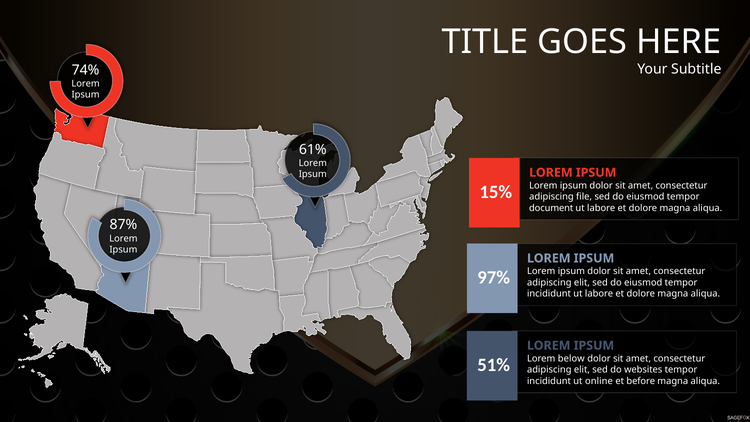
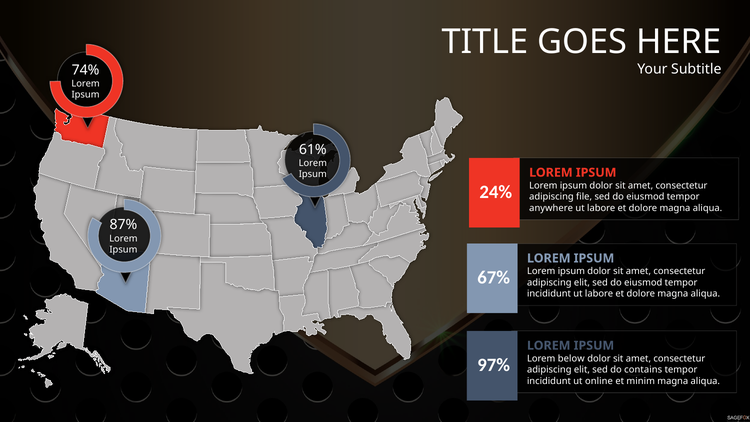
15%: 15% -> 24% (496, 192)
document: document -> anywhere (551, 208)
97%: 97% -> 67% (494, 278)
51%: 51% -> 97% (494, 365)
websites: websites -> contains (643, 370)
before: before -> minim (641, 381)
